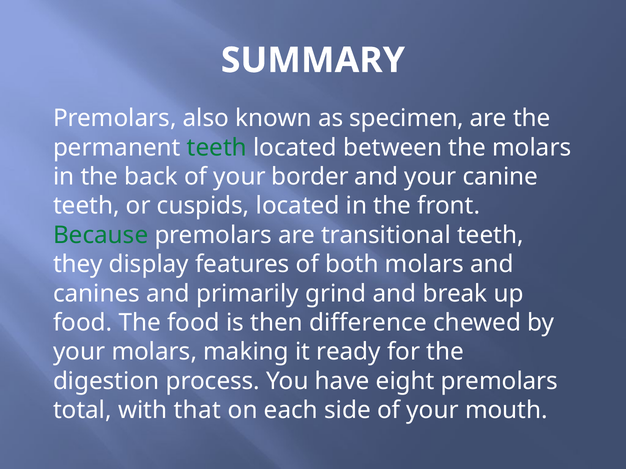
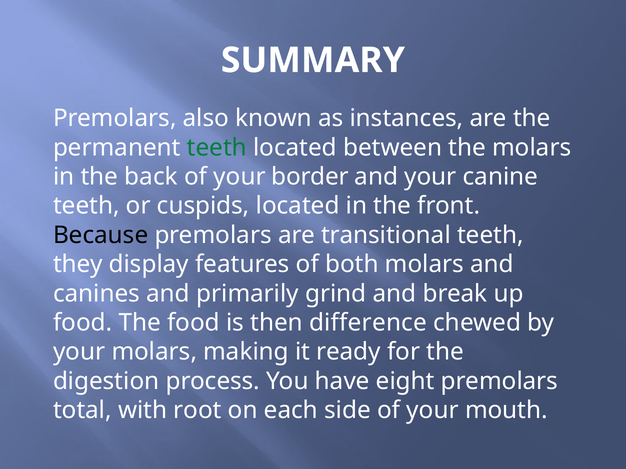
specimen: specimen -> instances (407, 118)
Because colour: green -> black (101, 235)
that: that -> root (198, 411)
